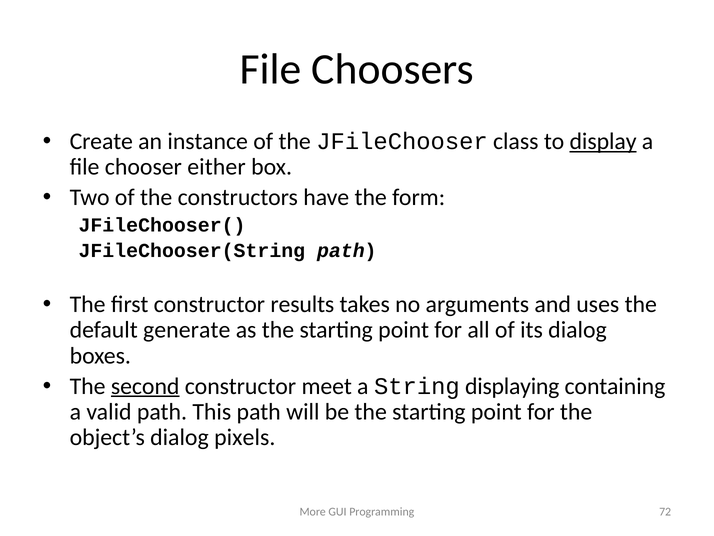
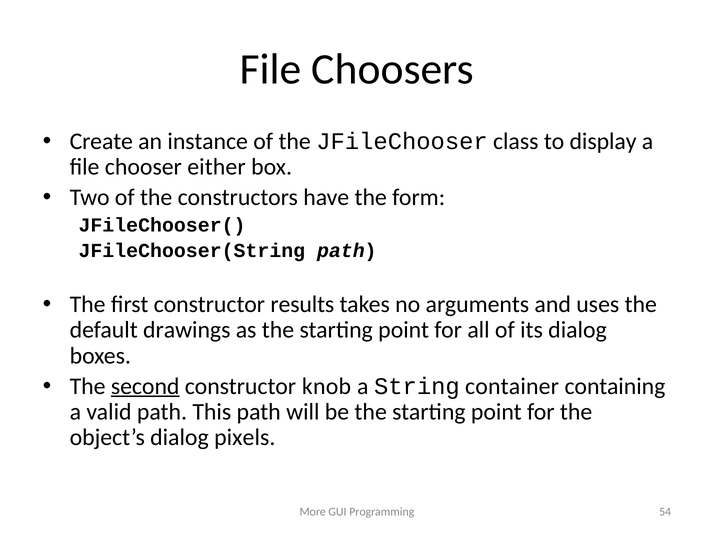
display underline: present -> none (603, 141)
generate: generate -> drawings (187, 330)
meet: meet -> knob (327, 386)
displaying: displaying -> container (512, 386)
72: 72 -> 54 (665, 511)
